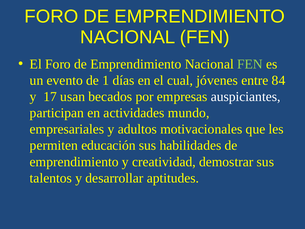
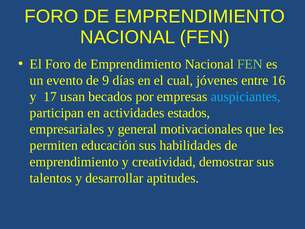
1: 1 -> 9 (106, 80)
84: 84 -> 16 (279, 80)
auspiciantes colour: white -> light blue (246, 97)
mundo: mundo -> estados (189, 113)
adultos: adultos -> general (137, 129)
